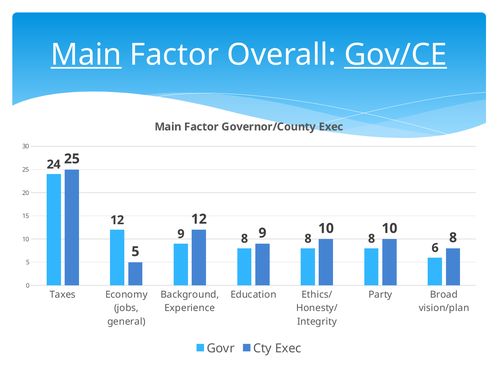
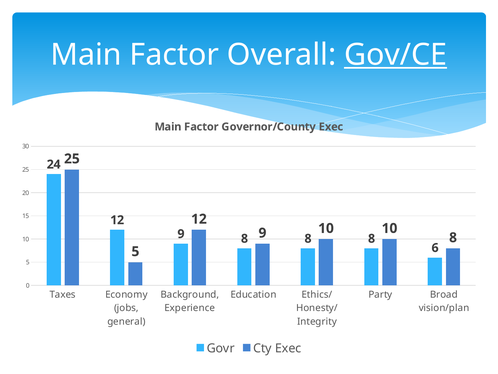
Main underline: present -> none (86, 55)
